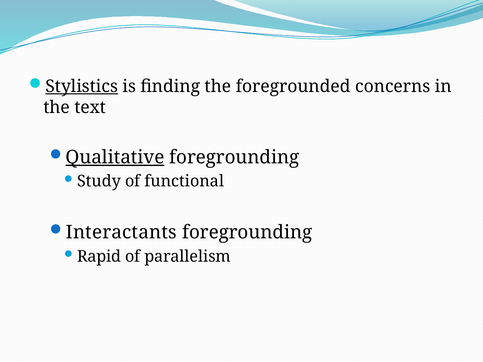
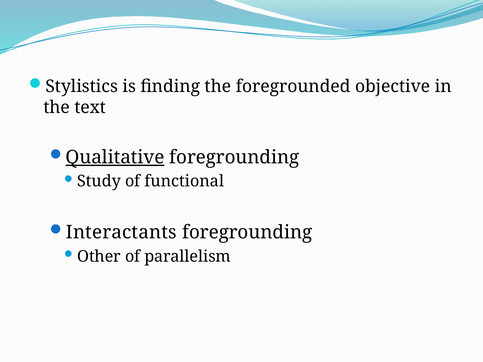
Stylistics underline: present -> none (82, 87)
concerns: concerns -> objective (393, 87)
Rapid: Rapid -> Other (99, 257)
